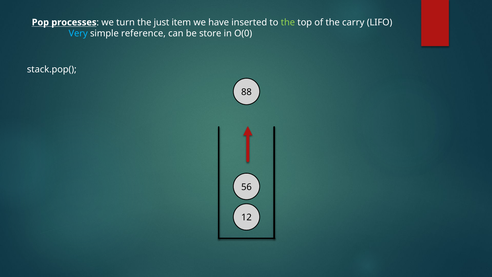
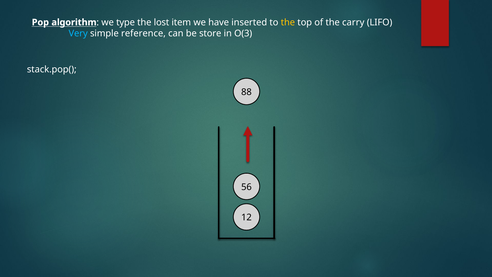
processes: processes -> algorithm (74, 22)
turn: turn -> type (126, 22)
just: just -> lost (162, 22)
the colour: light green -> yellow (288, 22)
O(0: O(0 -> O(3 (243, 33)
